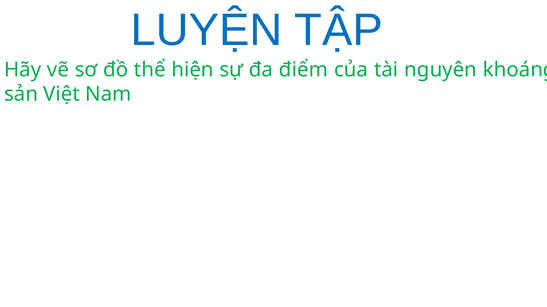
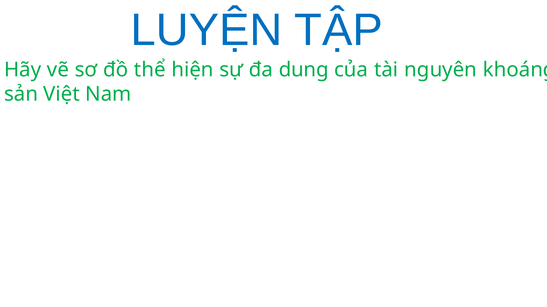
điểm: điểm -> dụng (304, 70)
